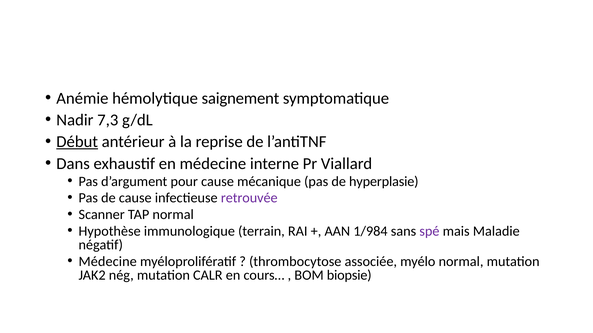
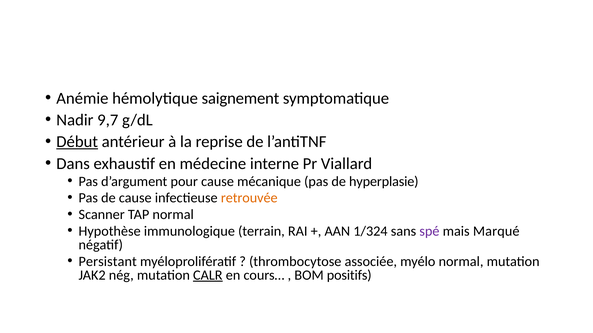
7,3: 7,3 -> 9,7 (108, 120)
retrouvée colour: purple -> orange (249, 198)
1/984: 1/984 -> 1/324 (370, 231)
Maladie: Maladie -> Marqué (496, 231)
Médecine: Médecine -> Persistant (108, 262)
CALR underline: none -> present (208, 276)
biopsie: biopsie -> positifs (349, 276)
